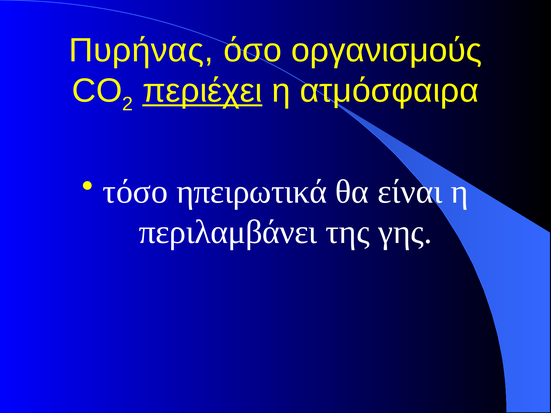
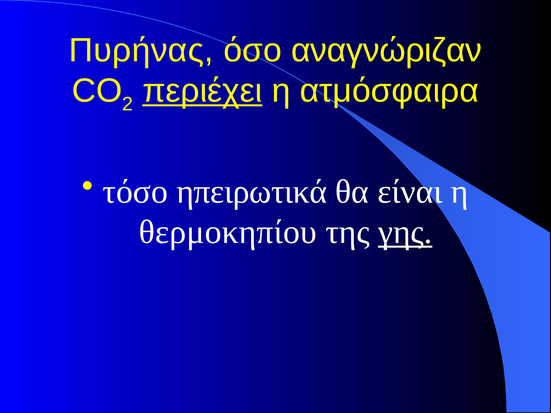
οργανισμούς: οργανισμούς -> αναγνώριζαν (387, 51)
περιλαμβάνει: περιλαμβάνει -> θερμοκηπίου (228, 232)
γης underline: none -> present (405, 232)
